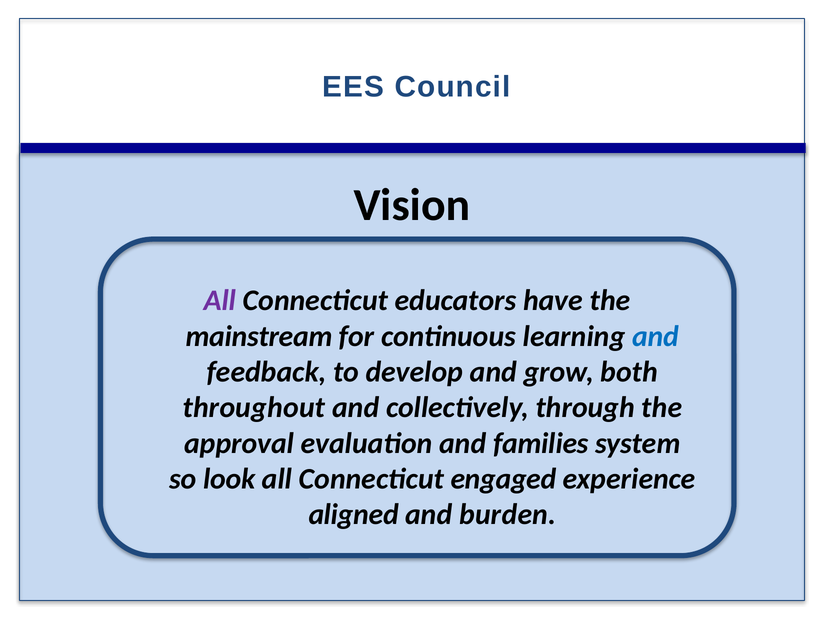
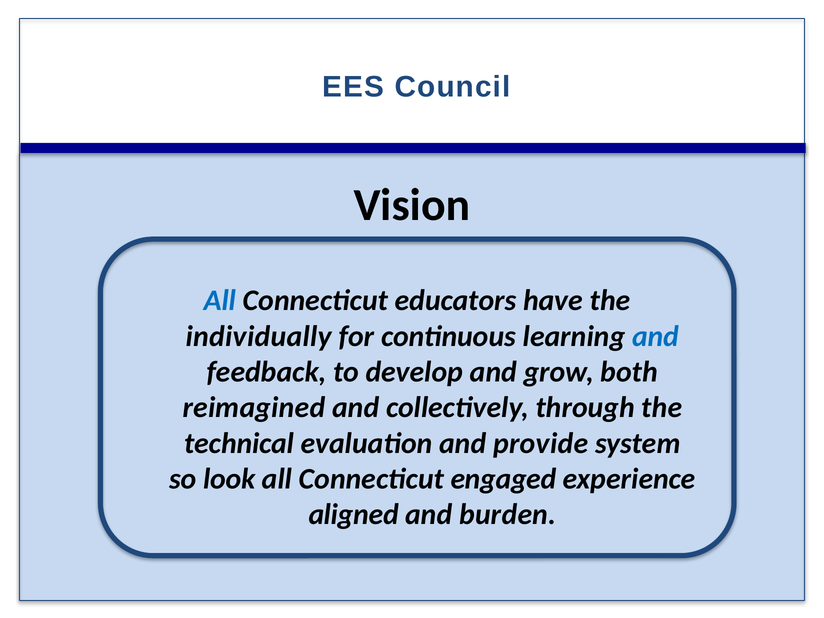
All colour: purple -> blue (220, 301)
mainstream: mainstream -> individually (259, 336)
throughout: throughout -> reimagined (254, 408)
approval: approval -> technical (239, 443)
families: families -> provide (541, 443)
